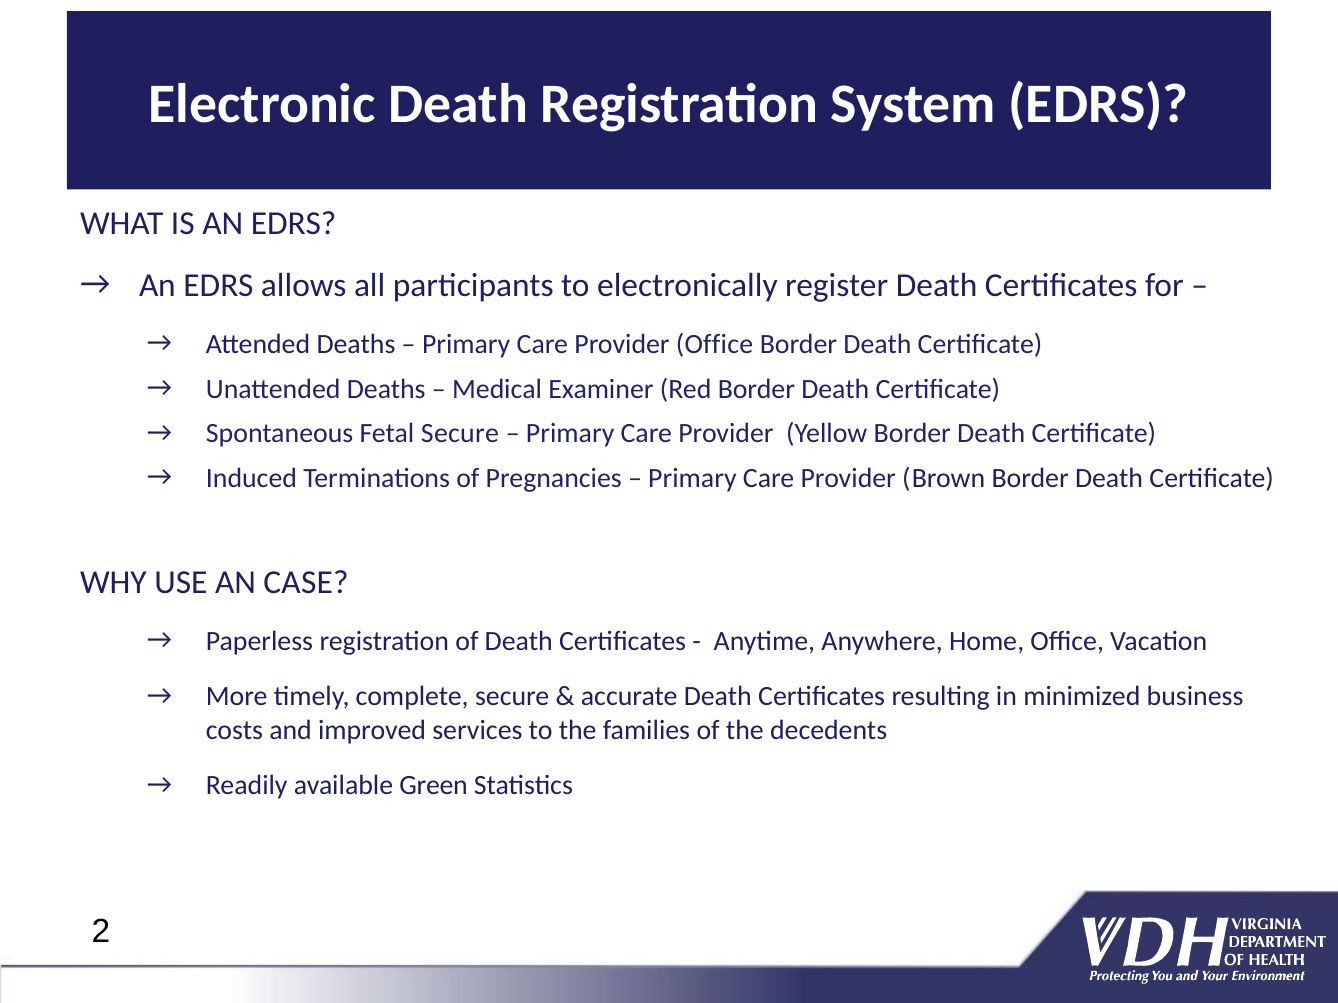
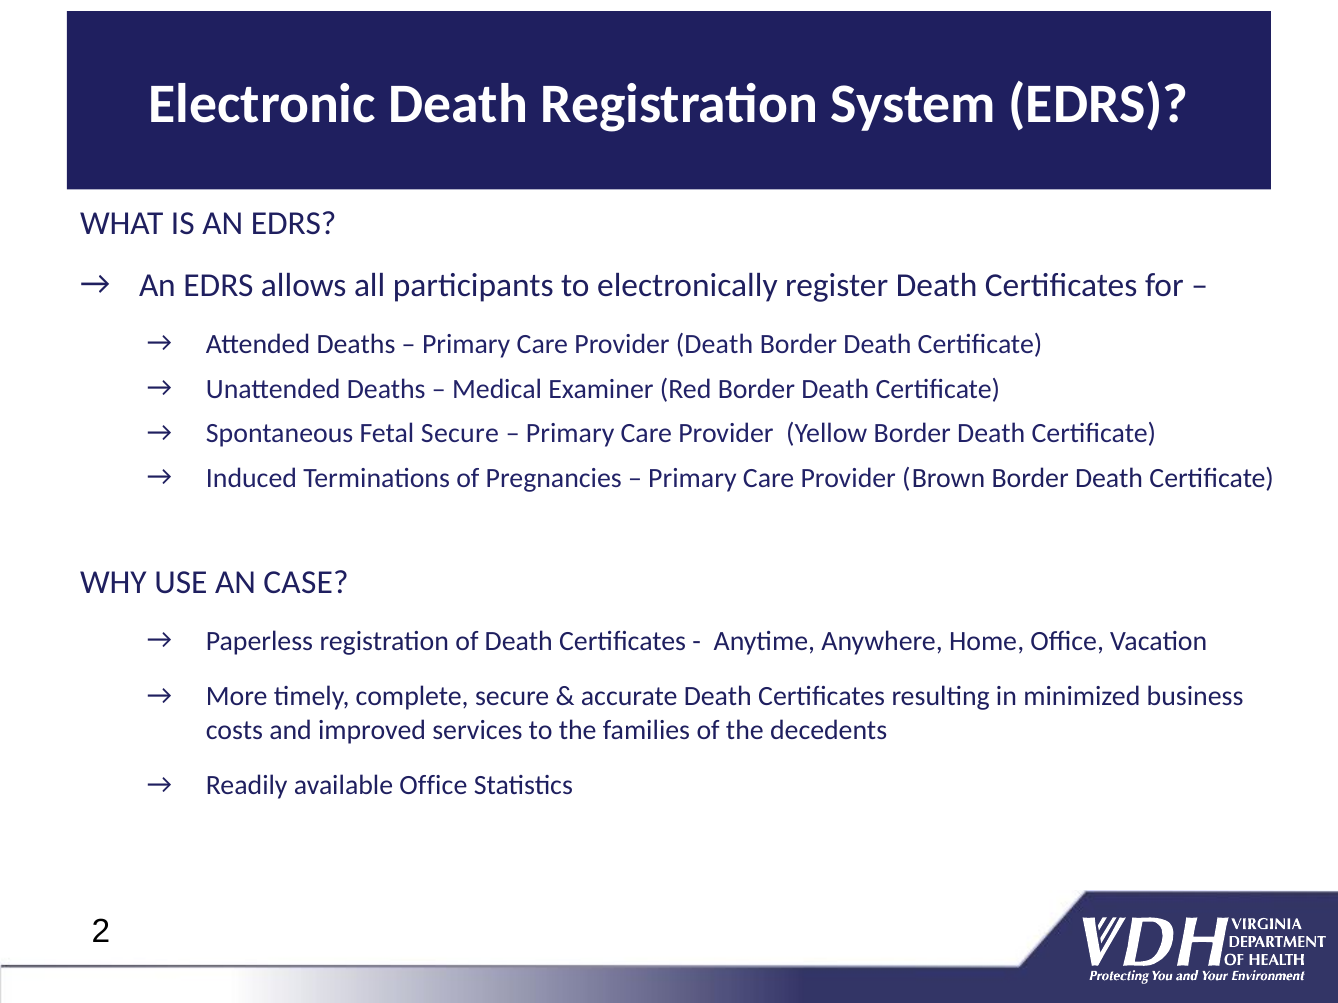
Provider Office: Office -> Death (715, 345)
available Green: Green -> Office (433, 786)
